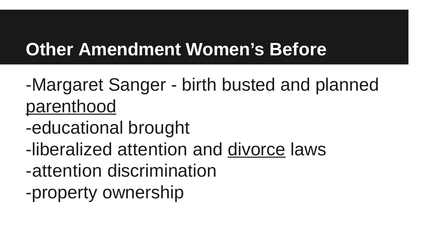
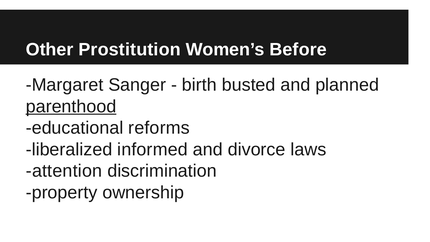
Amendment: Amendment -> Prostitution (130, 50)
brought: brought -> reforms (159, 128)
liberalized attention: attention -> informed (153, 149)
divorce underline: present -> none (257, 149)
